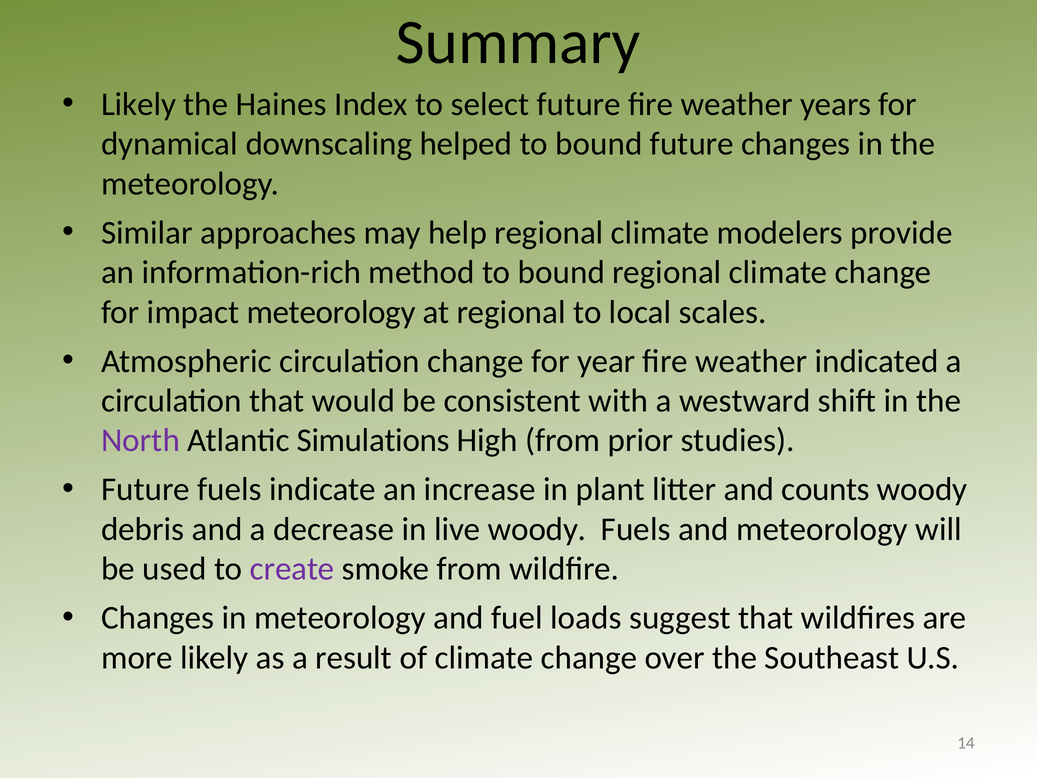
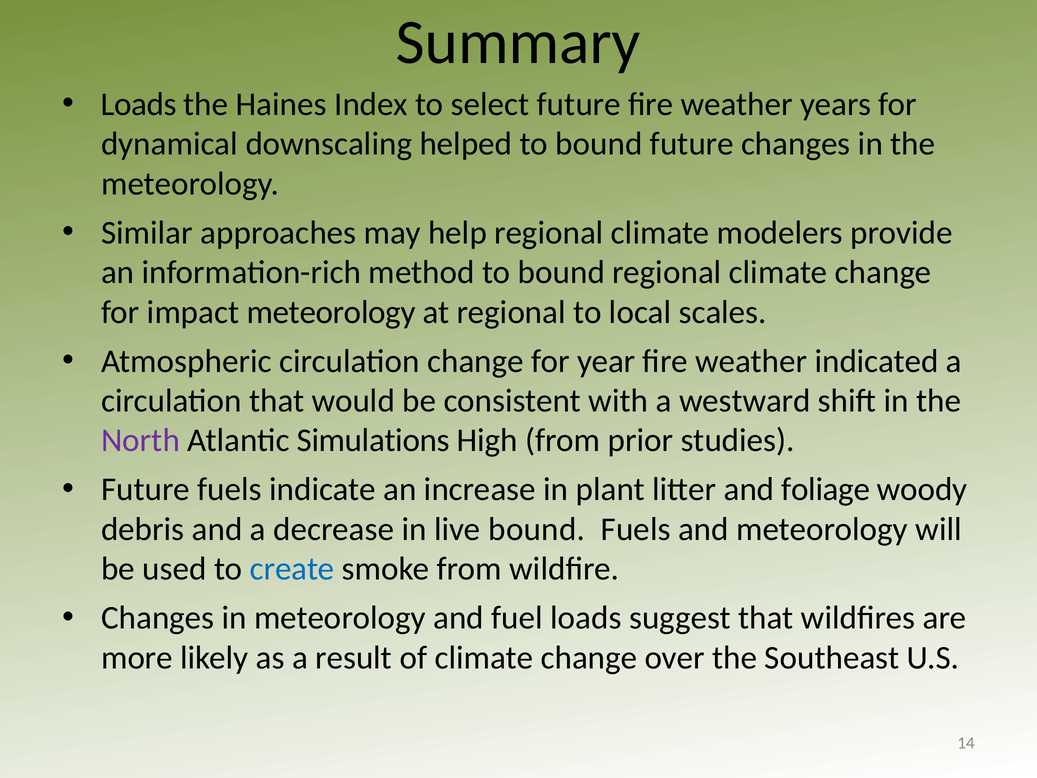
Likely: Likely -> Loads (139, 104)
counts: counts -> foliage (826, 489)
live woody: woody -> bound (537, 529)
create colour: purple -> blue (292, 569)
